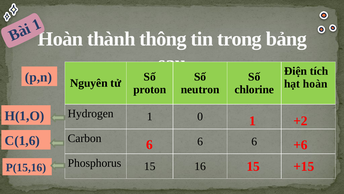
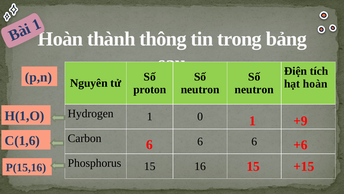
chlorine: chlorine -> neutron (254, 89)
+2: +2 -> +9 (300, 121)
